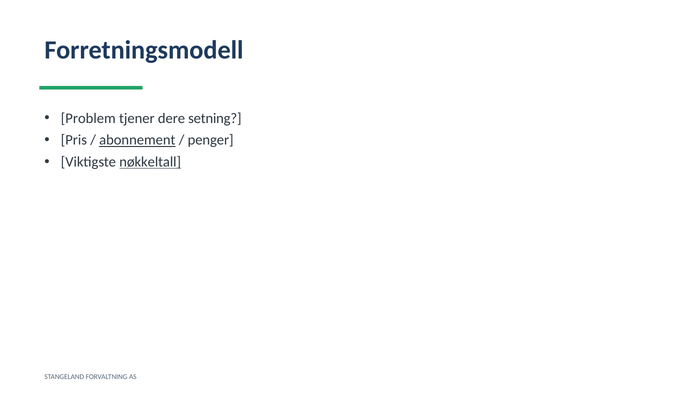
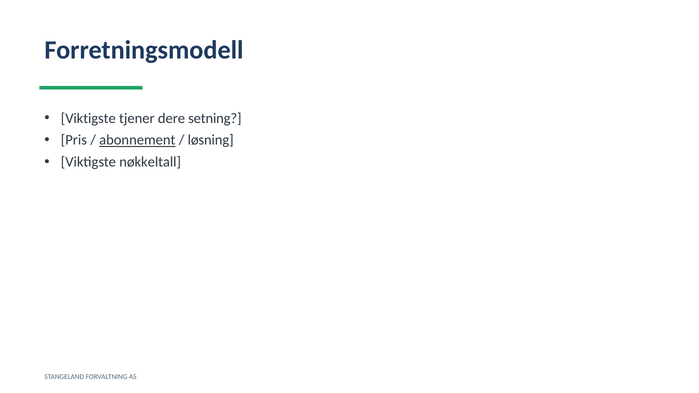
Problem: Problem -> Viktigste (88, 118)
penger: penger -> løsning (211, 140)
nøkkeltall underline: present -> none (150, 162)
